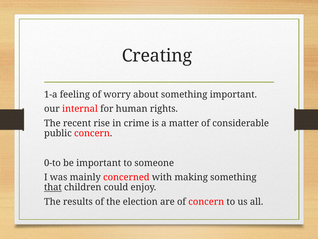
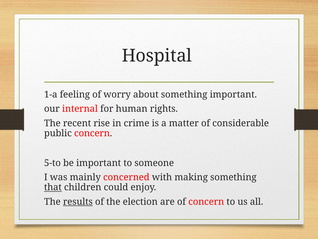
Creating: Creating -> Hospital (157, 56)
0-to: 0-to -> 5-to (52, 163)
results underline: none -> present (78, 201)
